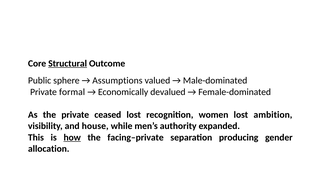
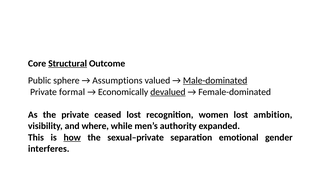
Male-dominated underline: none -> present (215, 80)
devalued underline: none -> present (168, 92)
house: house -> where (95, 126)
facing–private: facing–private -> sexual–private (136, 137)
producing: producing -> emotional (239, 137)
allocation: allocation -> interferes (49, 149)
